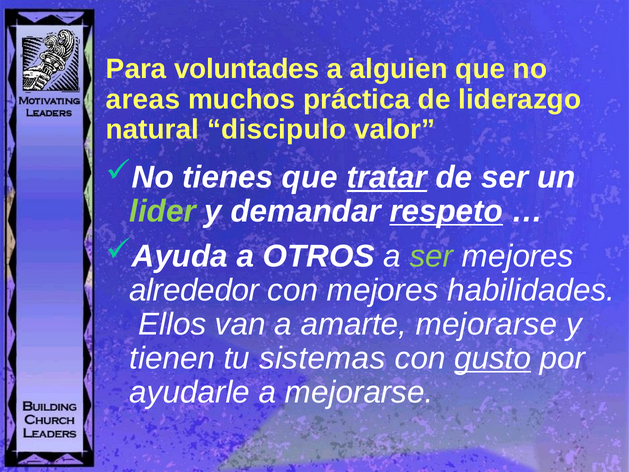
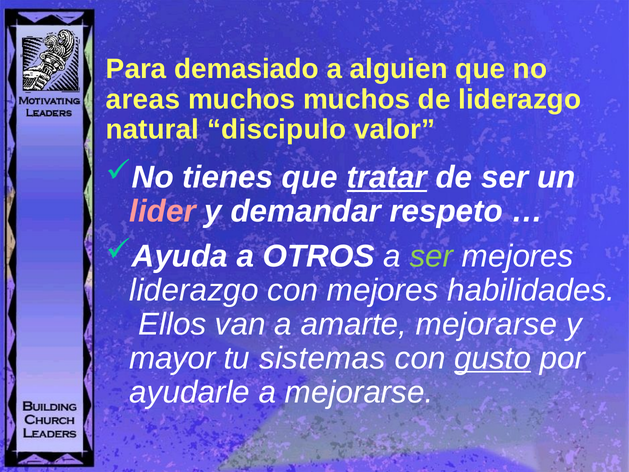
voluntades: voluntades -> demasiado (247, 69)
muchos práctica: práctica -> muchos (357, 99)
lider colour: light green -> pink (163, 211)
respeto underline: present -> none (446, 211)
alrededor: alrededor -> liderazgo (194, 290)
tienen: tienen -> mayor (172, 358)
